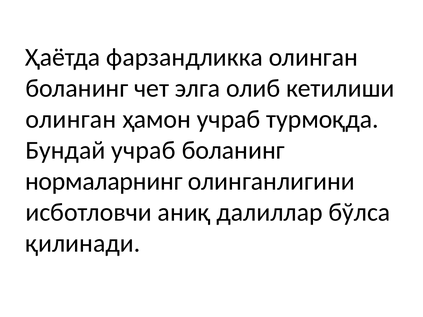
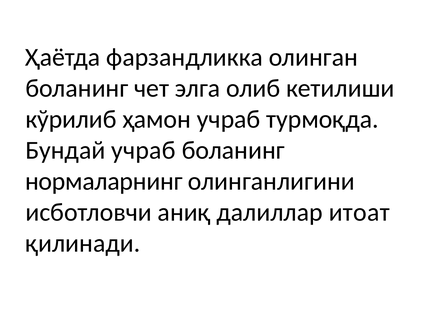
олинган: олинган -> кўрилиб (71, 119)
бўлса: бўлса -> итоат (359, 212)
